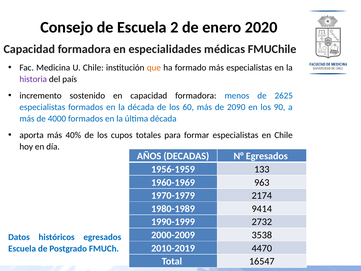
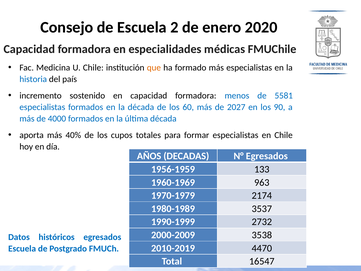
historia colour: purple -> blue (33, 79)
2625: 2625 -> 5581 (284, 96)
2090: 2090 -> 2027 (236, 107)
9414: 9414 -> 3537 (262, 209)
